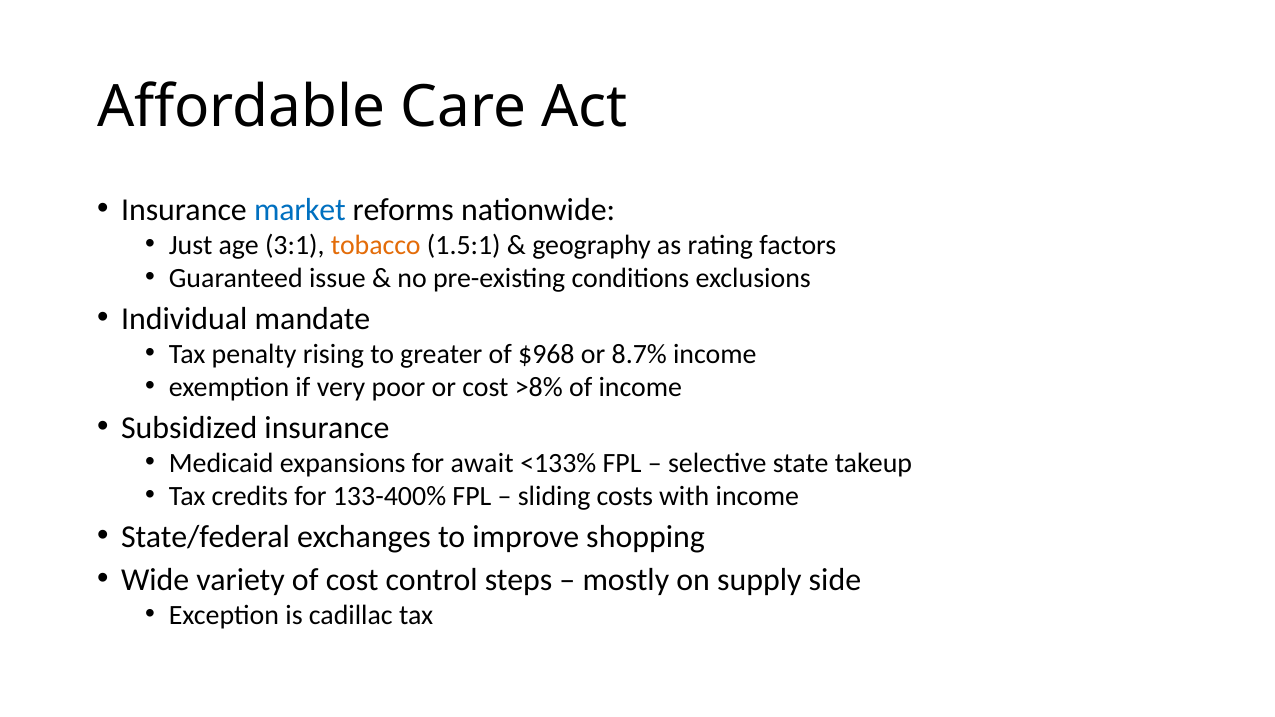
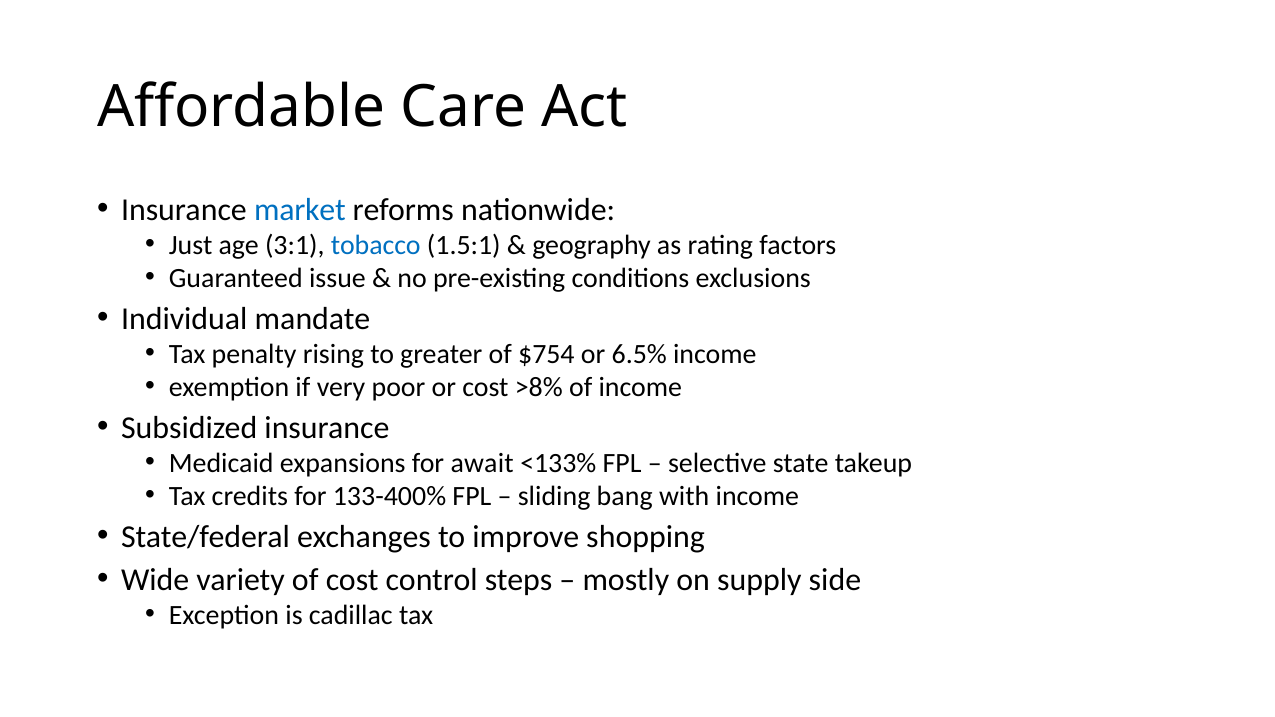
tobacco colour: orange -> blue (376, 245)
$968: $968 -> $754 (546, 354)
8.7%: 8.7% -> 6.5% (639, 354)
costs: costs -> bang (625, 496)
